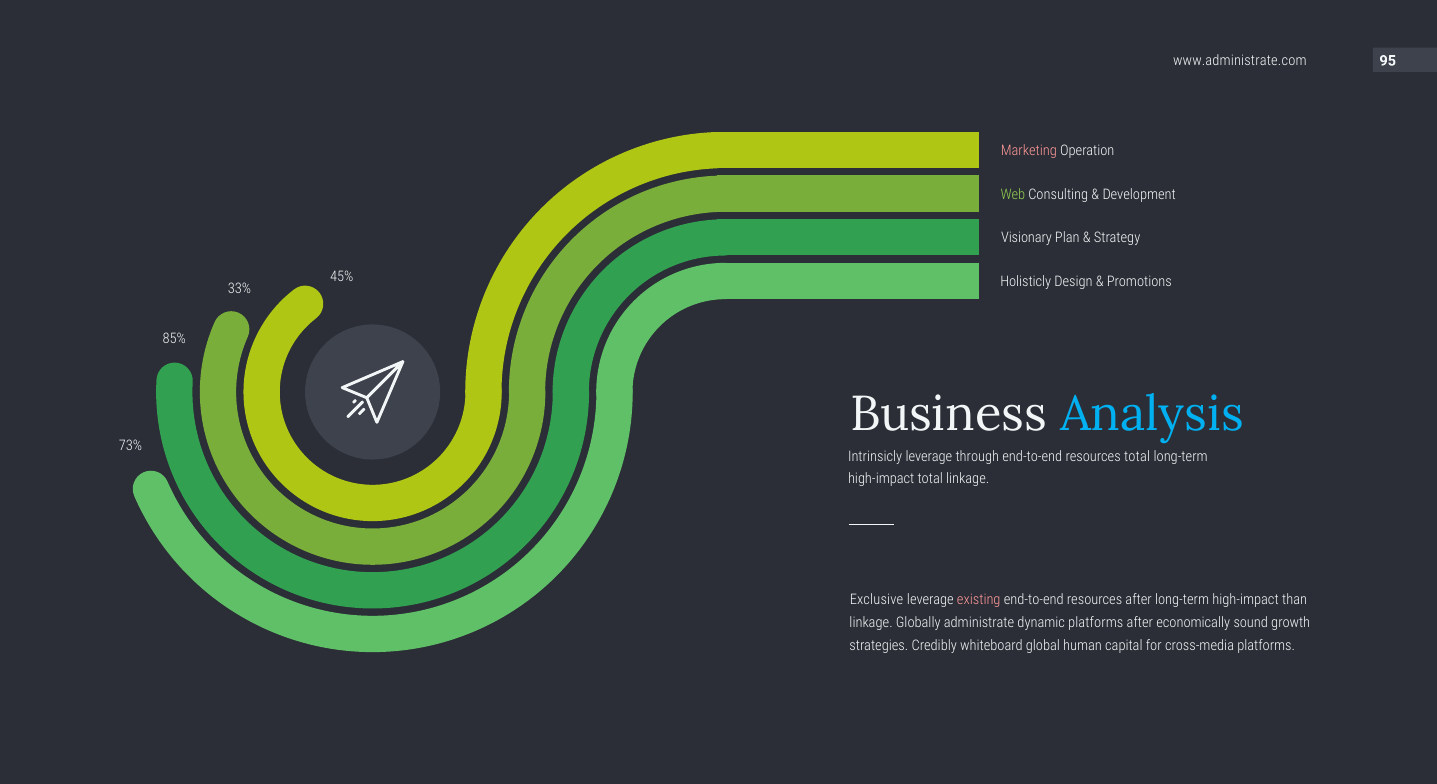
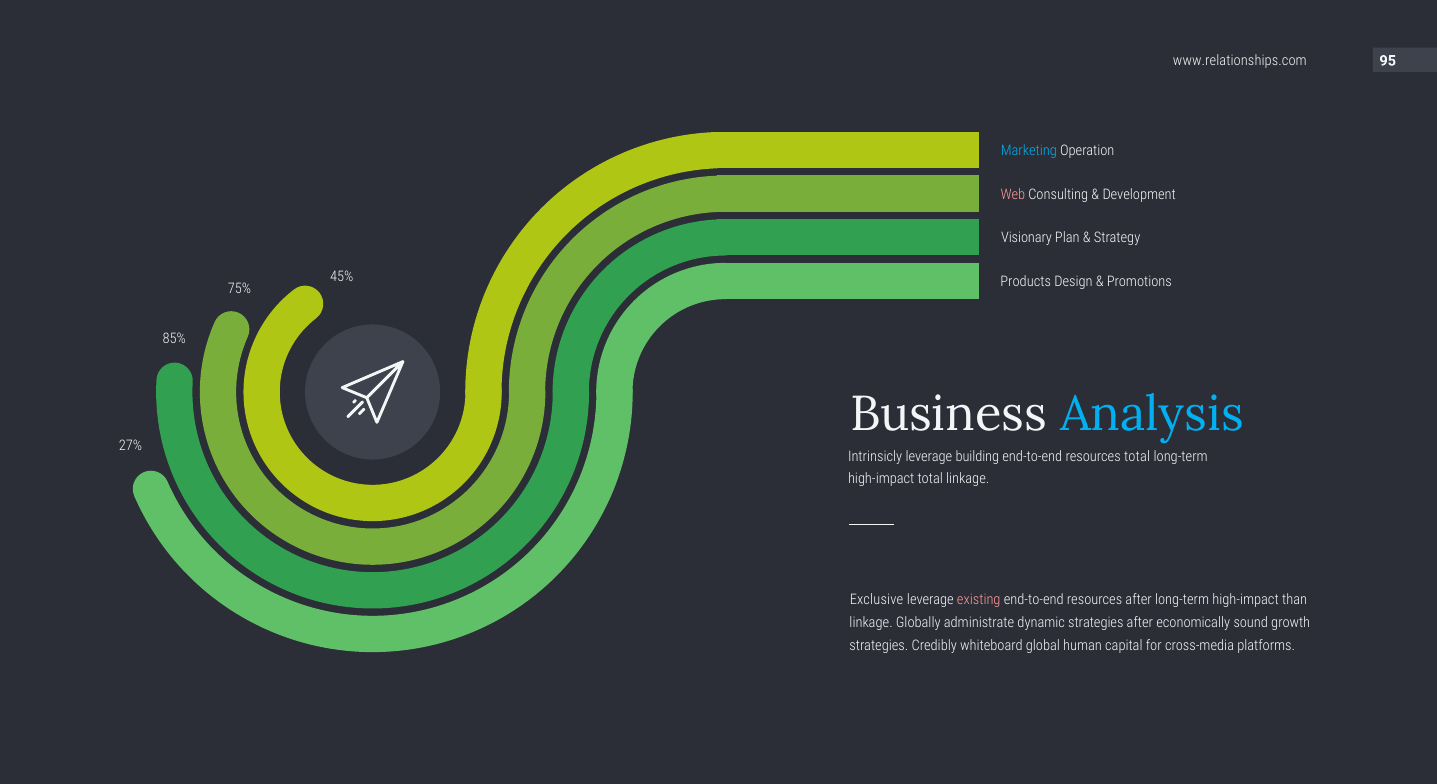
www.administrate.com: www.administrate.com -> www.relationships.com (1240, 61)
Marketing colour: pink -> light blue (1029, 151)
Web colour: light green -> pink (1013, 194)
Holisticly: Holisticly -> Products (1026, 282)
33%: 33% -> 75% (239, 289)
73%: 73% -> 27% (131, 445)
through: through -> building (977, 456)
dynamic platforms: platforms -> strategies (1096, 623)
